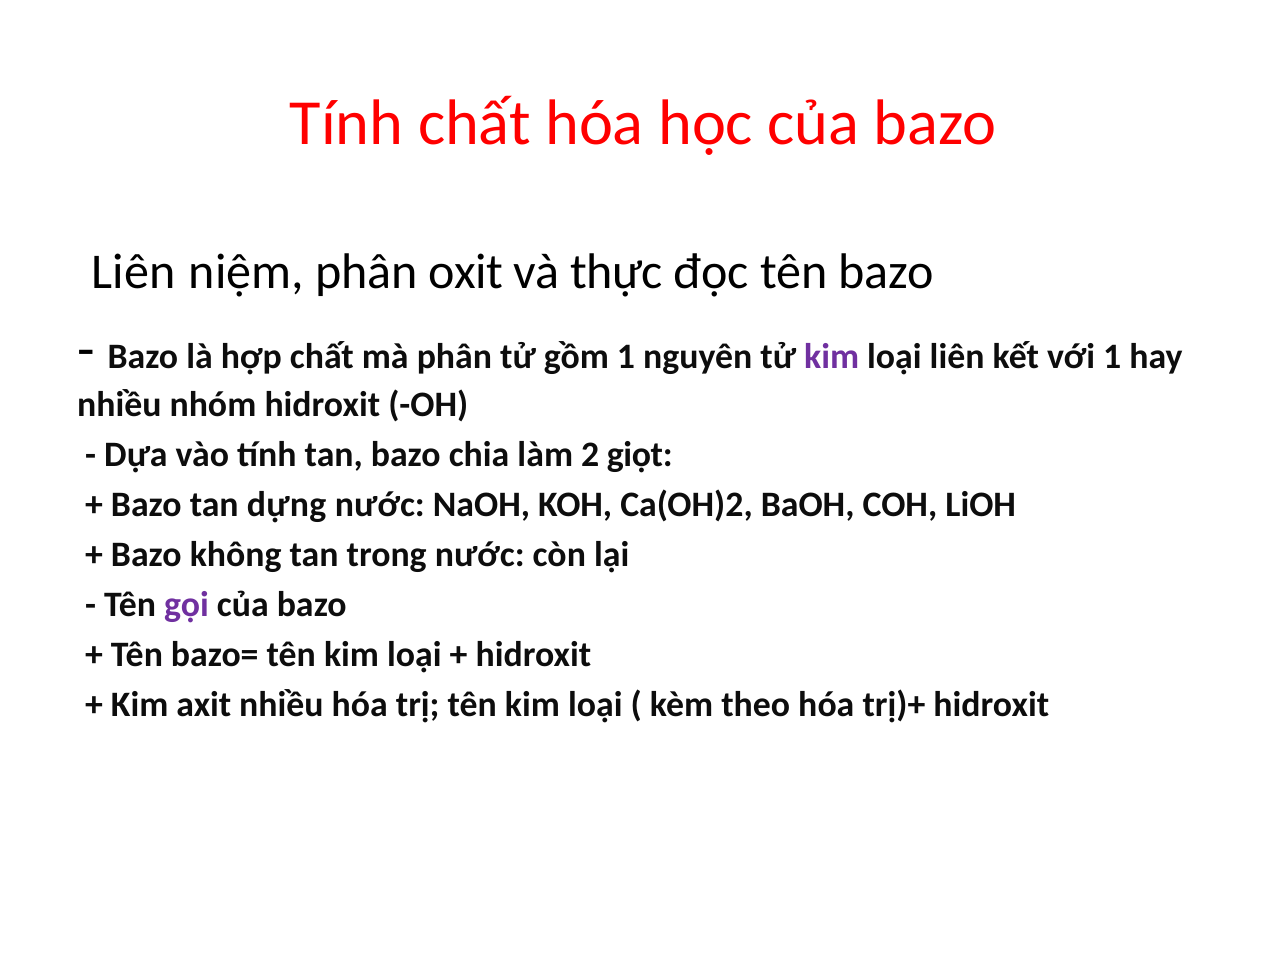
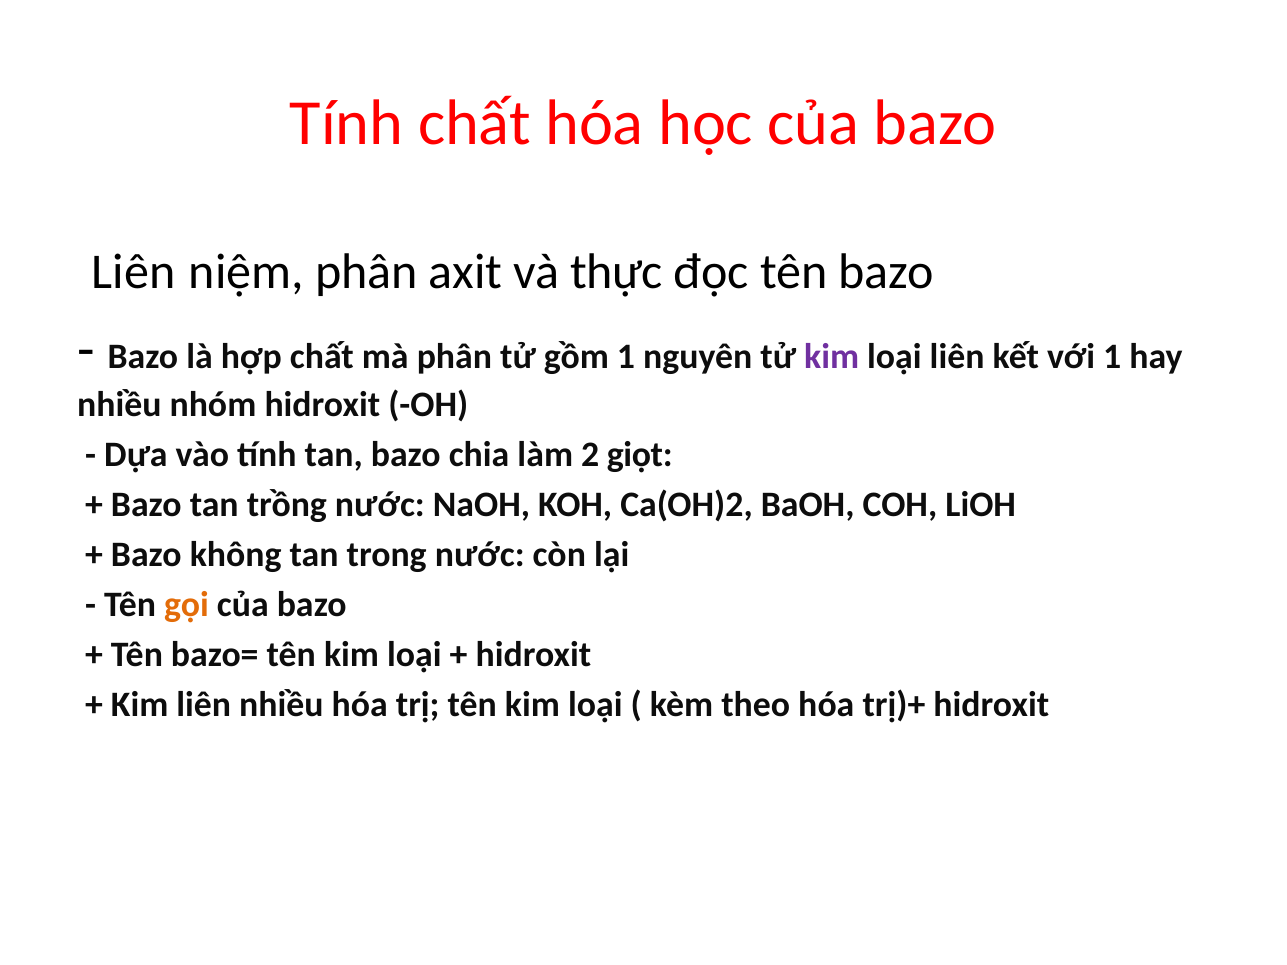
oxit: oxit -> axit (466, 272)
dựng: dựng -> trồng (287, 505)
gọi colour: purple -> orange (186, 605)
Kim axit: axit -> liên (204, 705)
